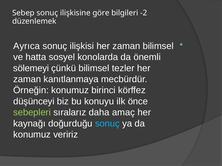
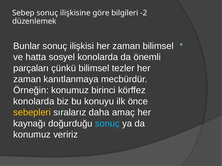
Ayrıca: Ayrıca -> Bunlar (27, 46)
sölemeyi: sölemeyi -> parçaları (31, 68)
düşünceyi: düşünceyi -> konolarda (34, 102)
sebepleri colour: light green -> yellow (32, 113)
